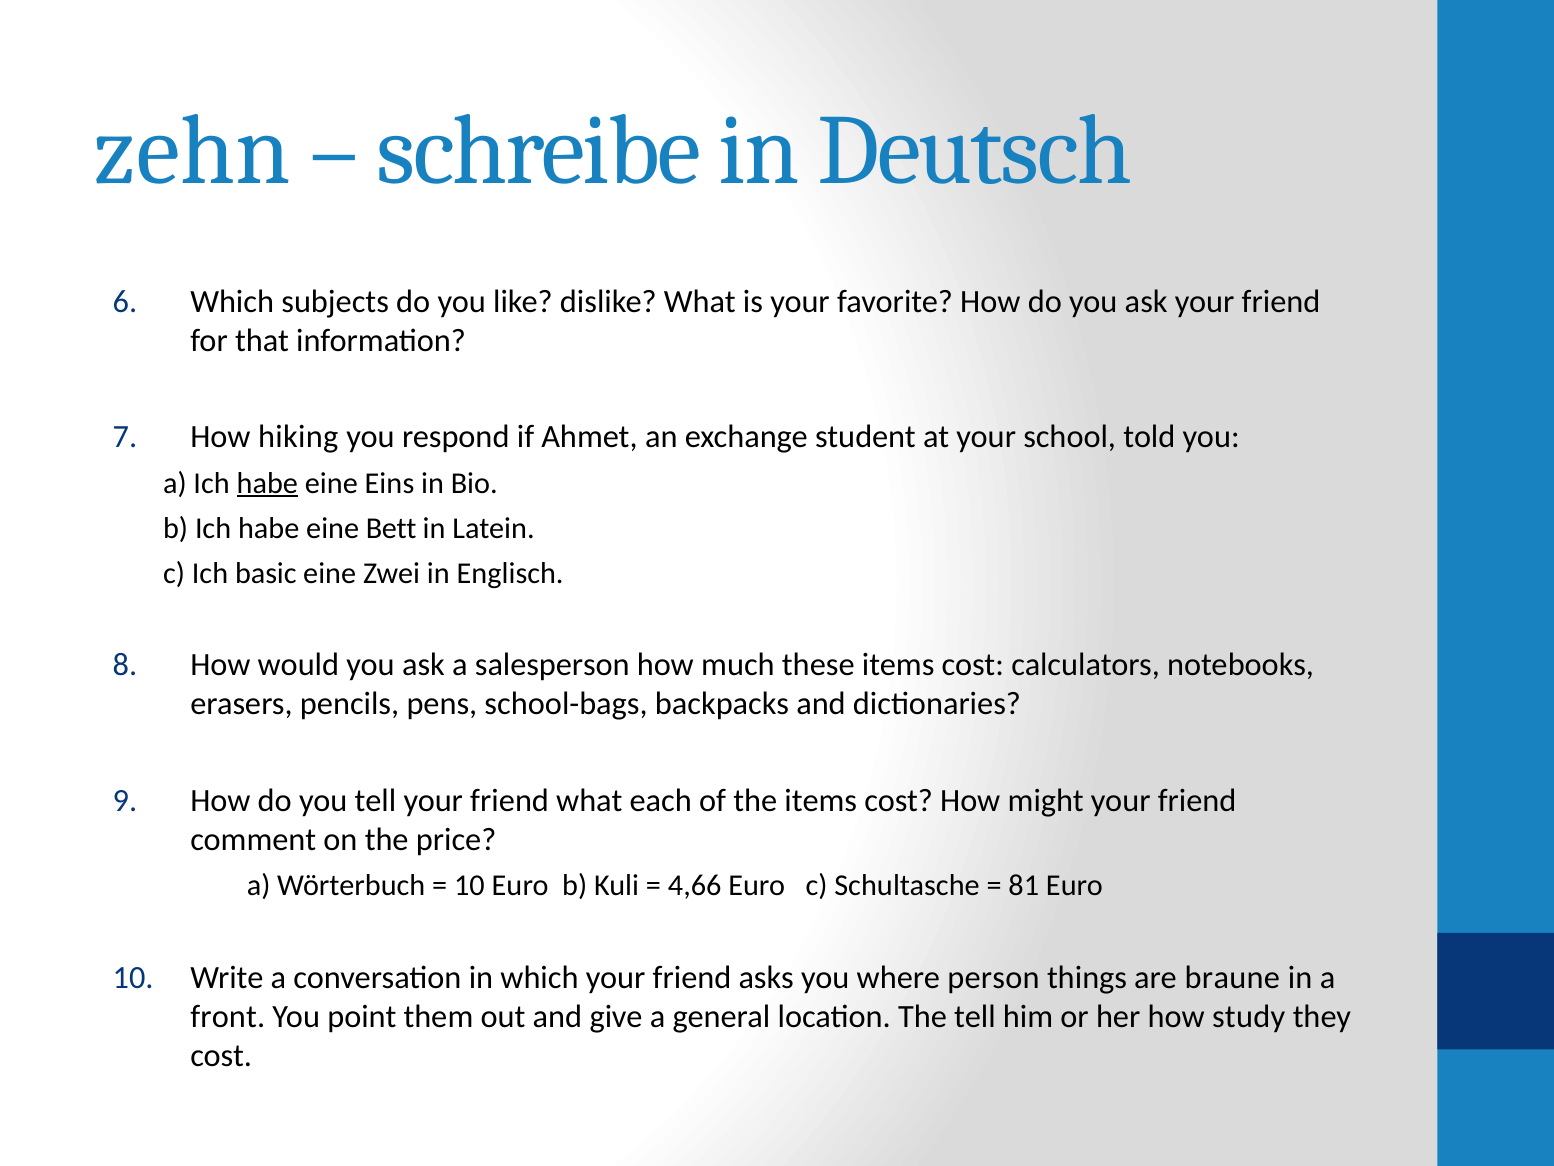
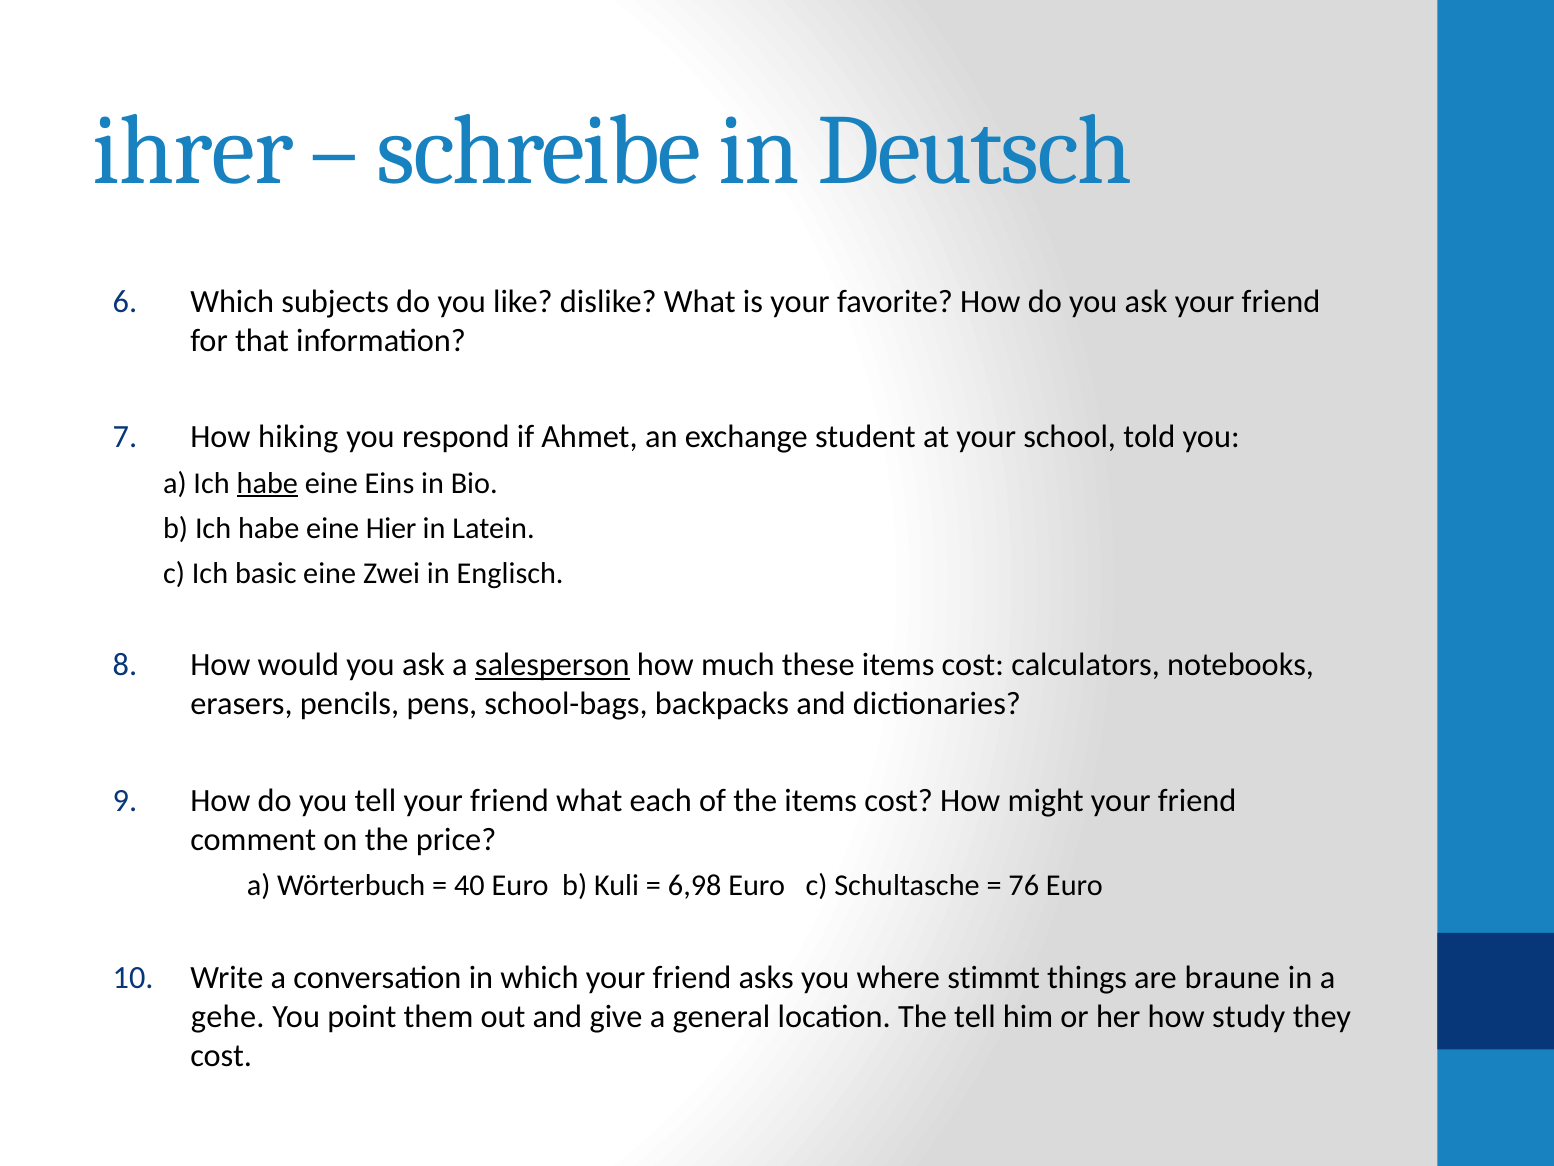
zehn: zehn -> ihrer (193, 151)
Bett: Bett -> Hier (391, 528)
salesperson underline: none -> present (552, 665)
10: 10 -> 40 (469, 885)
4,66: 4,66 -> 6,98 (695, 885)
81: 81 -> 76 (1024, 885)
person: person -> stimmt (994, 977)
front: front -> gehe (228, 1016)
